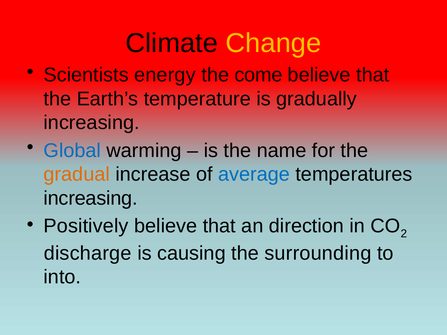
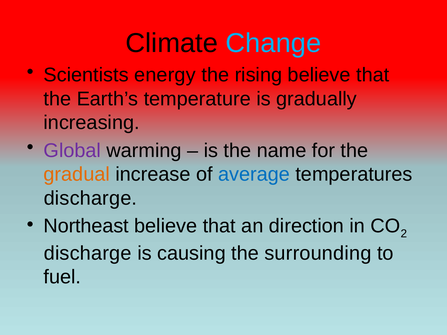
Change colour: yellow -> light blue (273, 43)
come: come -> rising (258, 75)
Global colour: blue -> purple (72, 151)
increasing: increasing -> discharge (90, 198)
Positively: Positively -> Northeast (86, 226)
into: into -> fuel (62, 277)
